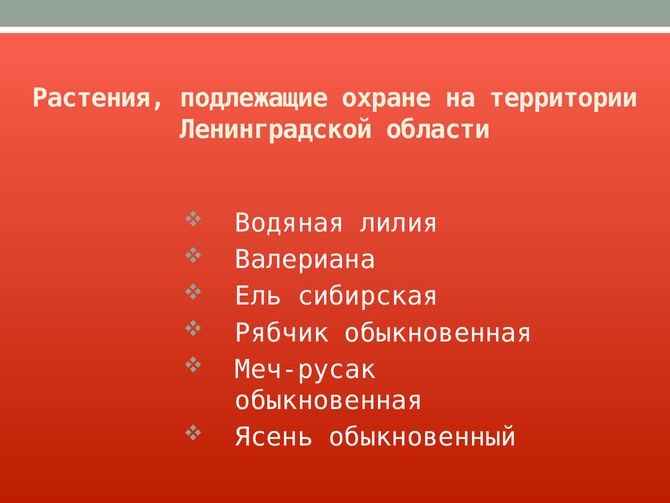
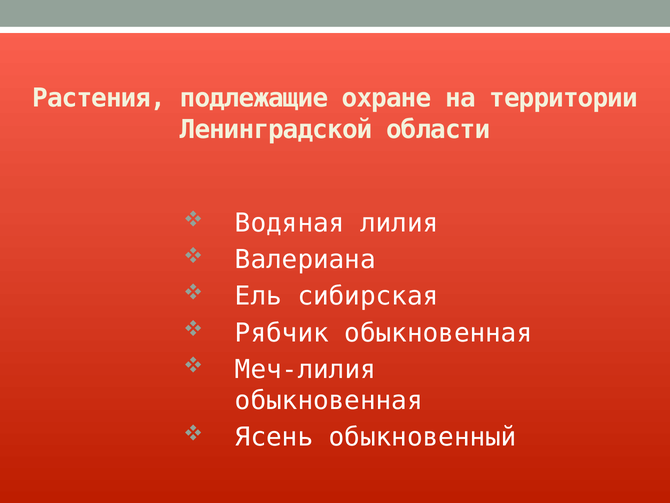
Меч-русак: Меч-русак -> Меч-лилия (305, 369)
